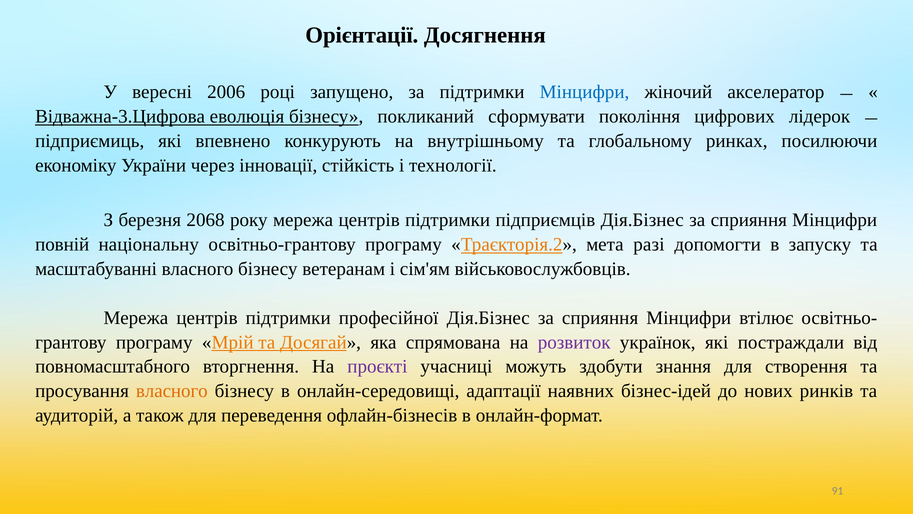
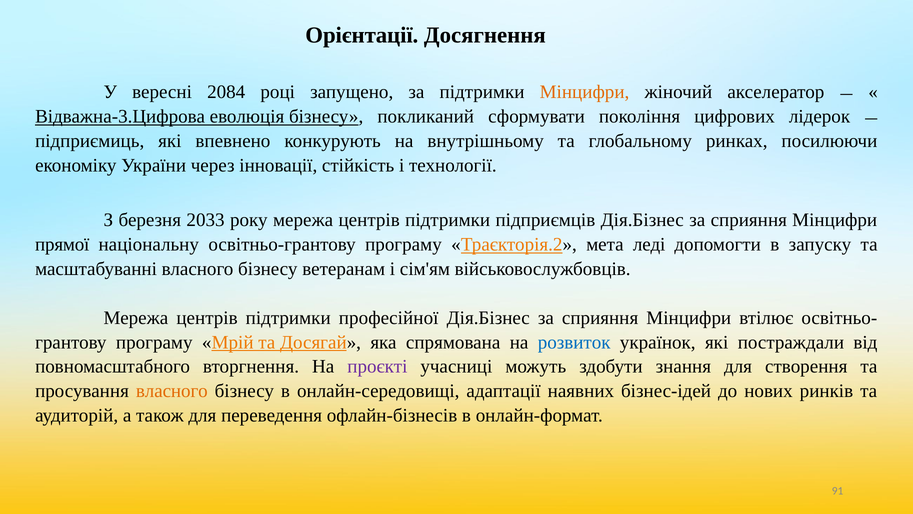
2006: 2006 -> 2084 (226, 92)
Мінцифри colour: blue -> orange (585, 92)
2068: 2068 -> 2033 (206, 220)
повній: повній -> прямої (62, 244)
разі: разі -> леді (649, 244)
розвиток colour: purple -> blue (574, 342)
